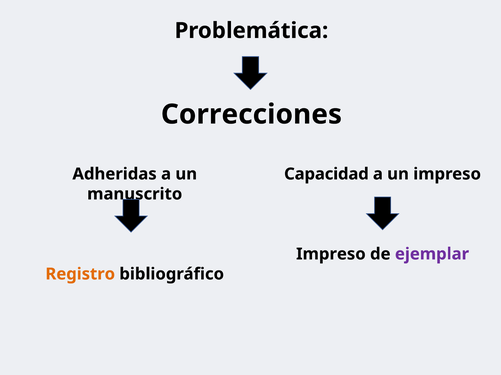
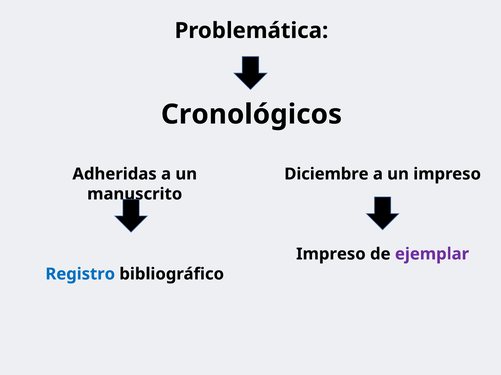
Correcciones: Correcciones -> Cronológicos (251, 115)
Capacidad: Capacidad -> Diciembre (326, 174)
Registro colour: orange -> blue (80, 275)
